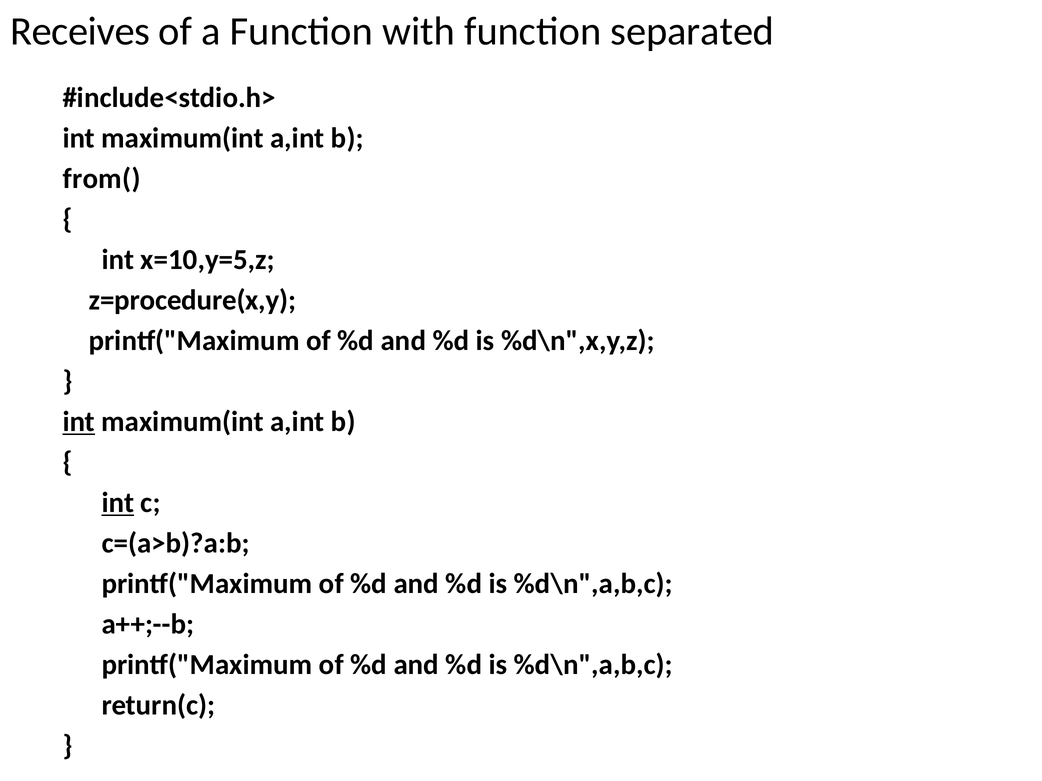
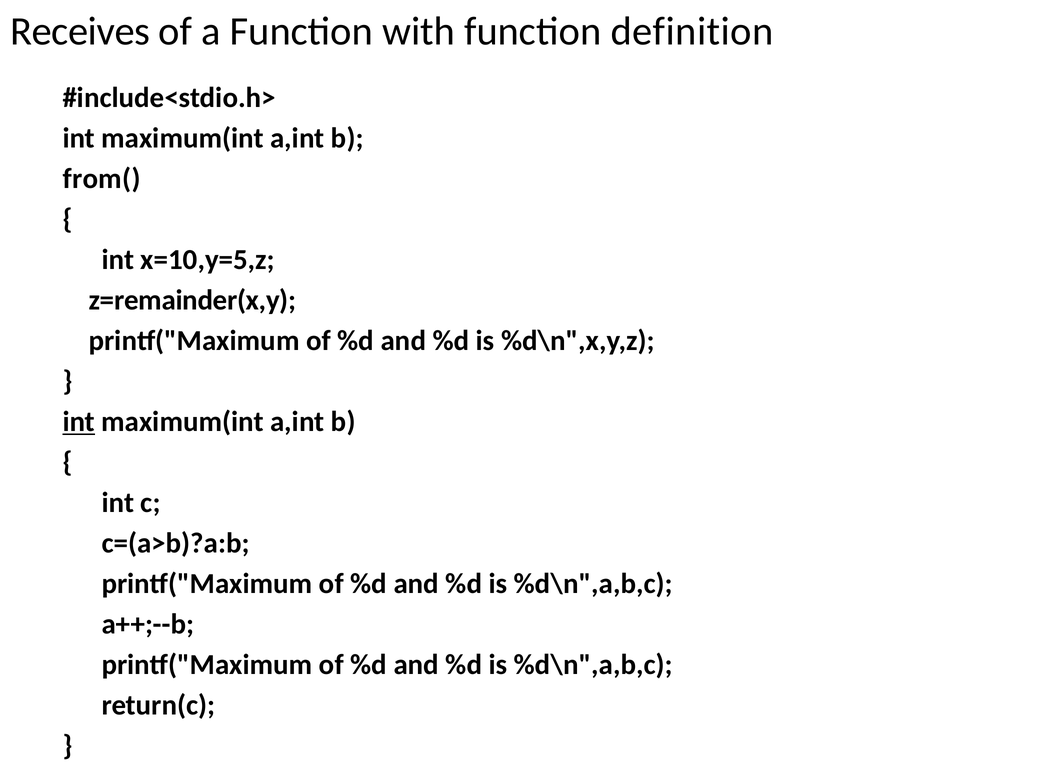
separated: separated -> definition (692, 31)
z=procedure(x,y: z=procedure(x,y -> z=remainder(x,y (192, 301)
int underline: present -> none (118, 503)
